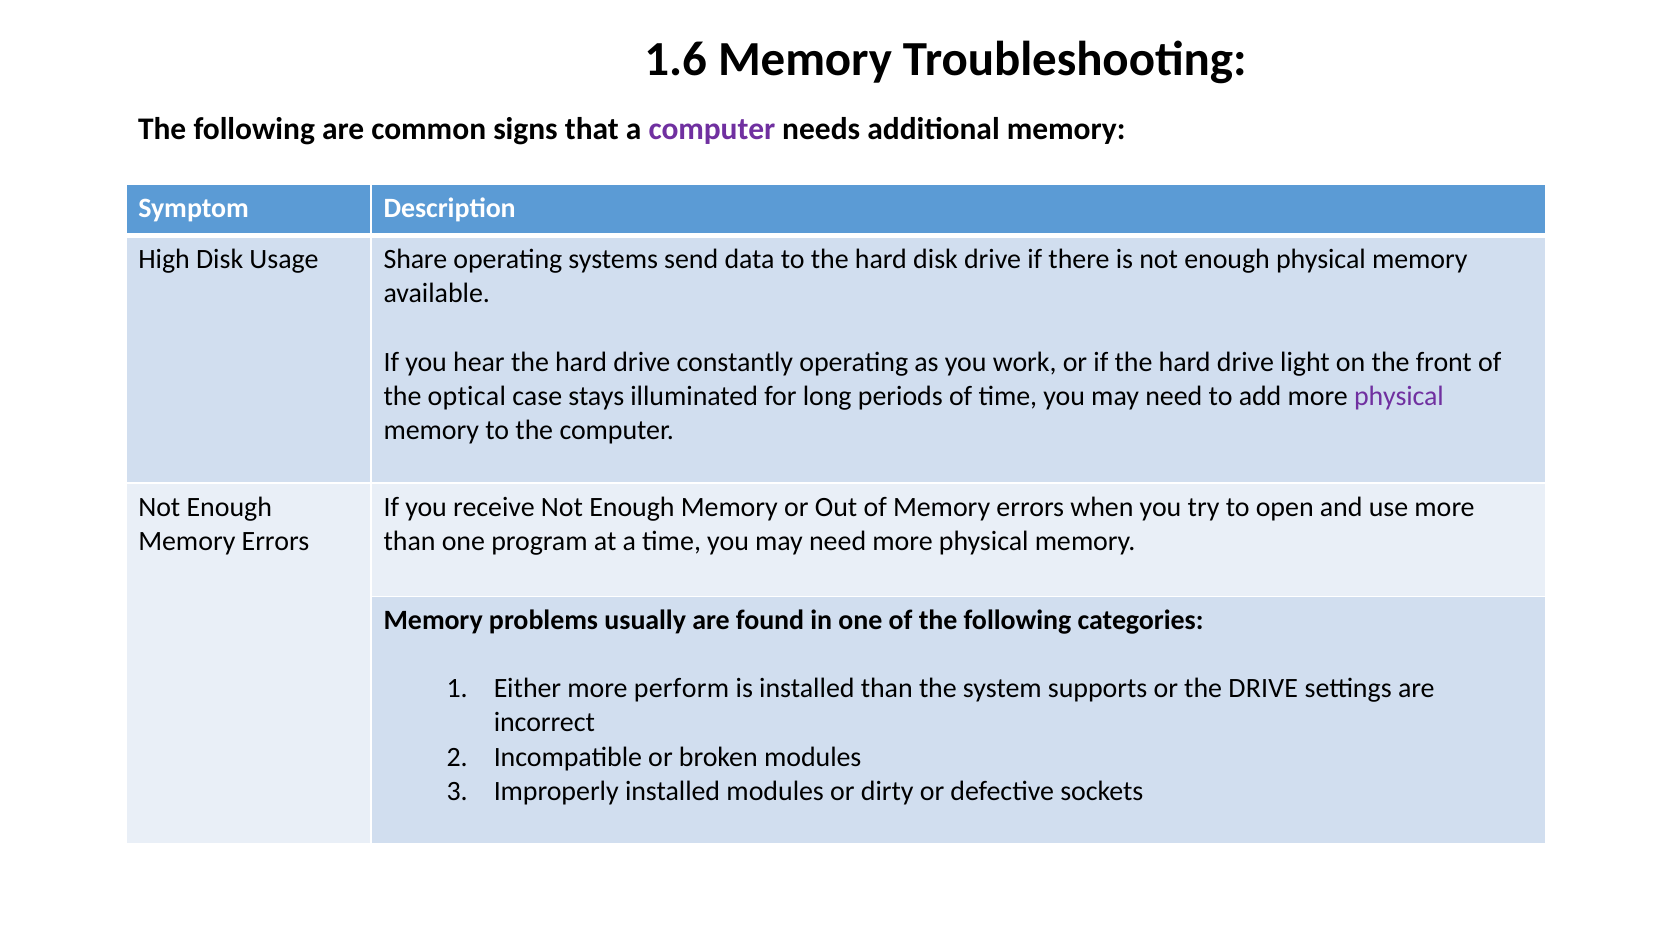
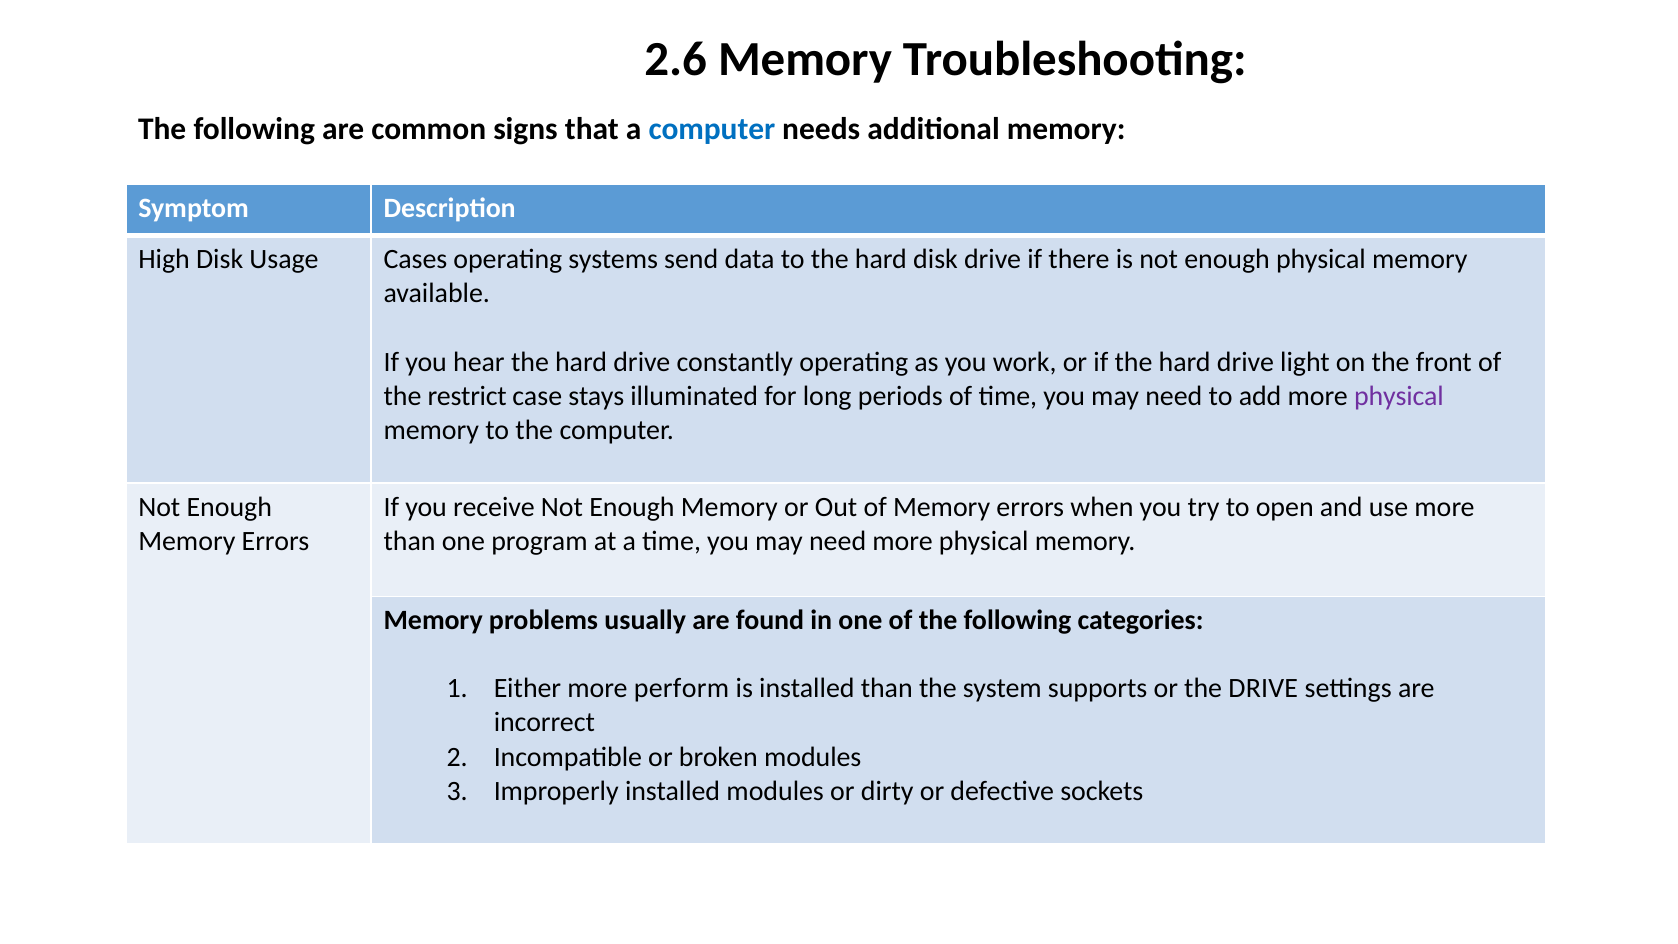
1.6: 1.6 -> 2.6 (676, 60)
computer colour: purple -> blue (712, 129)
Share: Share -> Cases (415, 259)
optical: optical -> restrict (467, 396)
